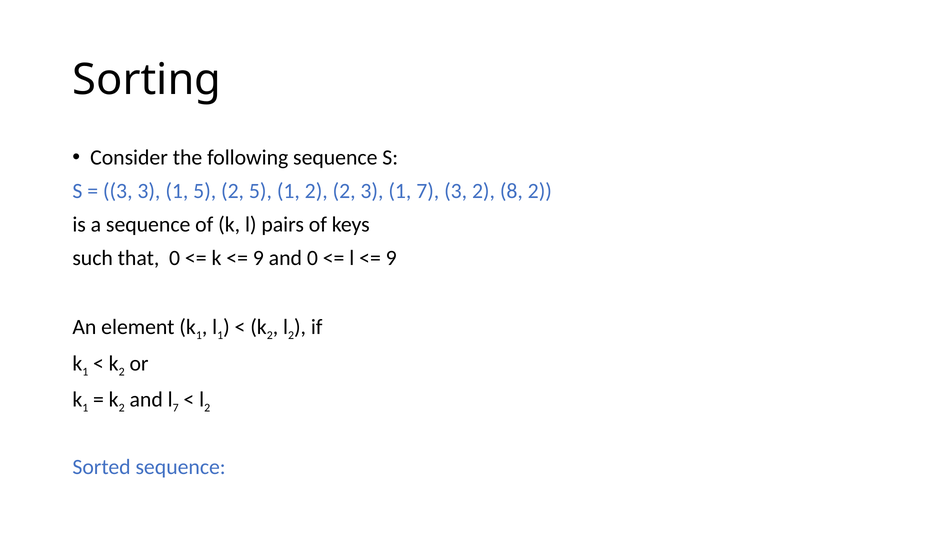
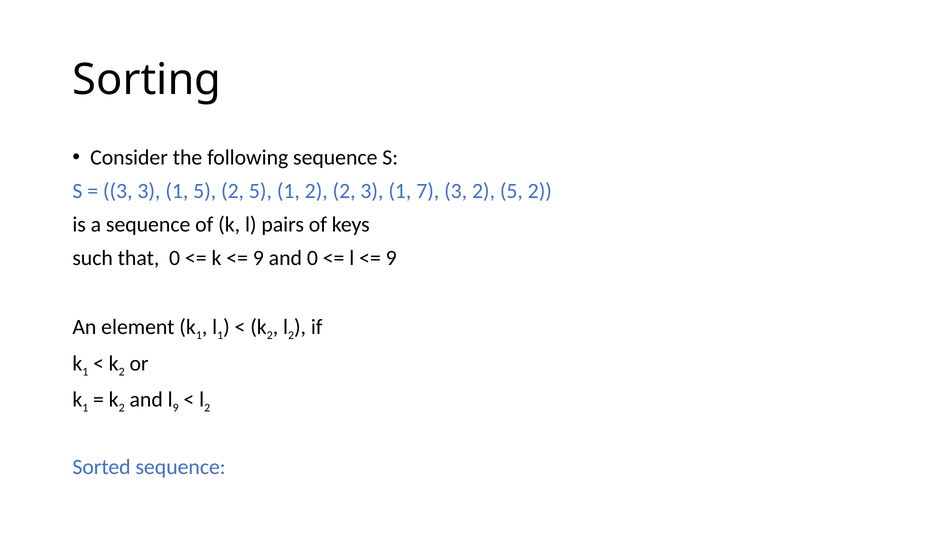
3 2 8: 8 -> 5 (511, 191)
l 7: 7 -> 9 (176, 407)
